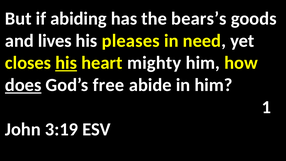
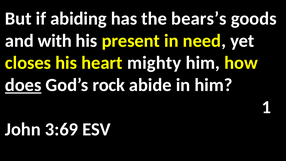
lives: lives -> with (55, 41)
pleases: pleases -> present (131, 41)
his underline: present -> none (66, 63)
free: free -> rock (109, 85)
3:19: 3:19 -> 3:69 (62, 129)
